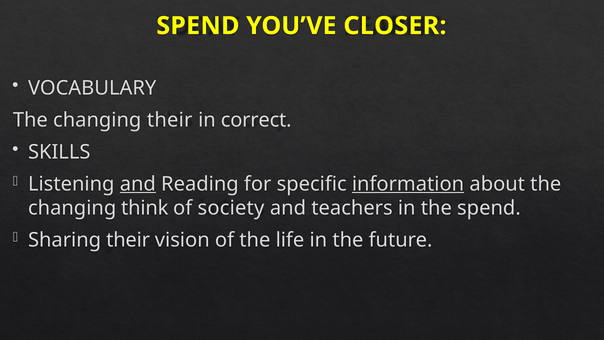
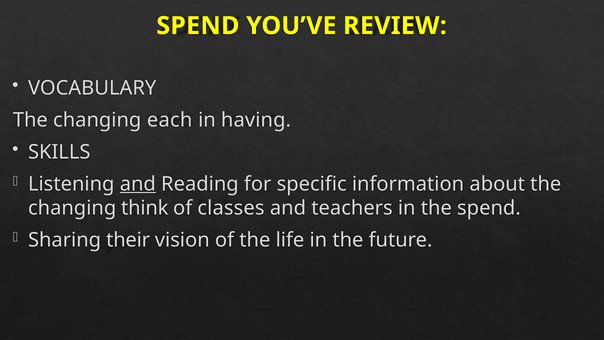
CLOSER: CLOSER -> REVIEW (395, 26)
changing their: their -> each (170, 120)
correct: correct -> having (256, 120)
information underline: present -> none (408, 184)
society: society -> classes (231, 208)
